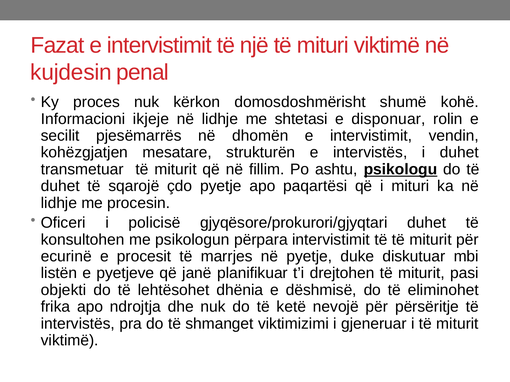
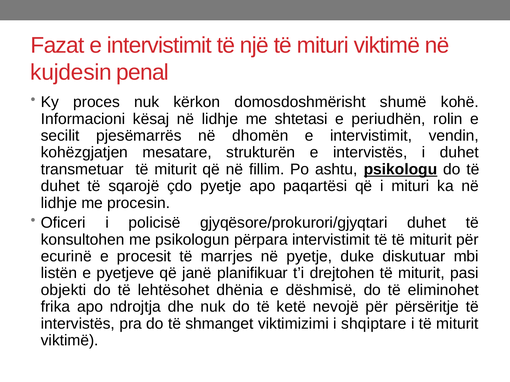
ikjeje: ikjeje -> kësaj (151, 119)
disponuar: disponuar -> periudhën (388, 119)
gjeneruar: gjeneruar -> shqiptare (374, 324)
